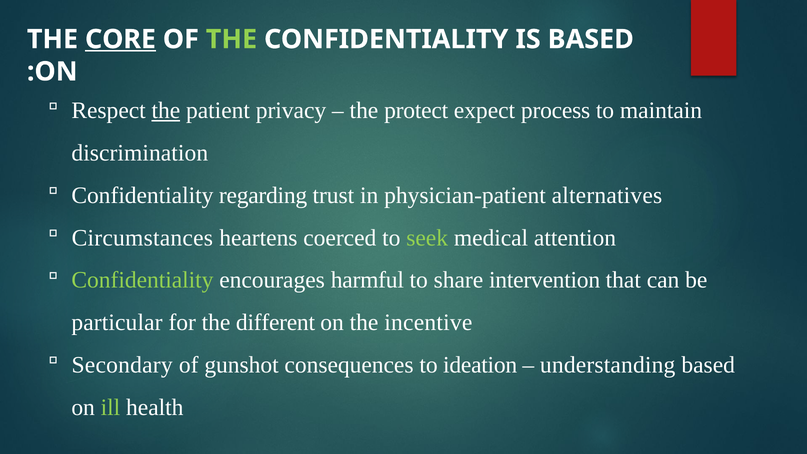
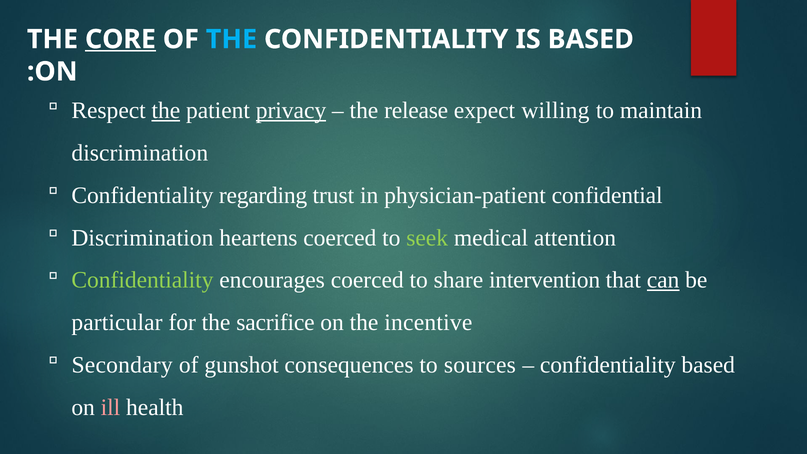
THE colour: light green -> light blue (231, 39)
privacy underline: none -> present (291, 111)
protect: protect -> release (416, 111)
process: process -> willing (555, 111)
alternatives: alternatives -> confidential (607, 195)
Circumstances: Circumstances -> Discrimination (142, 238)
encourages harmful: harmful -> coerced (367, 280)
can underline: none -> present (663, 280)
different: different -> sacrifice (275, 322)
ideation: ideation -> sources (480, 365)
understanding: understanding -> confidentiality (608, 365)
ill colour: light green -> pink (111, 407)
